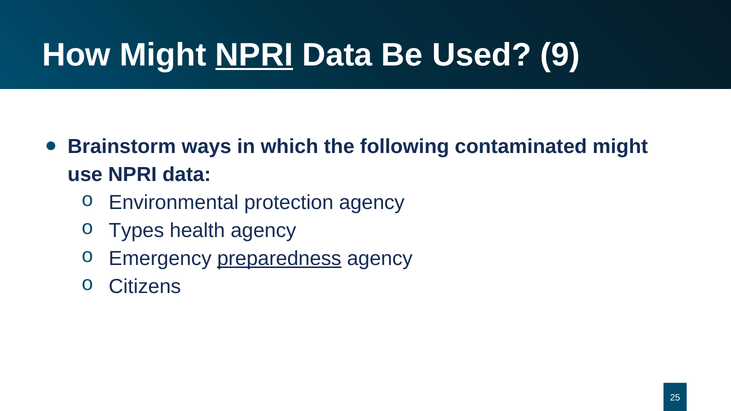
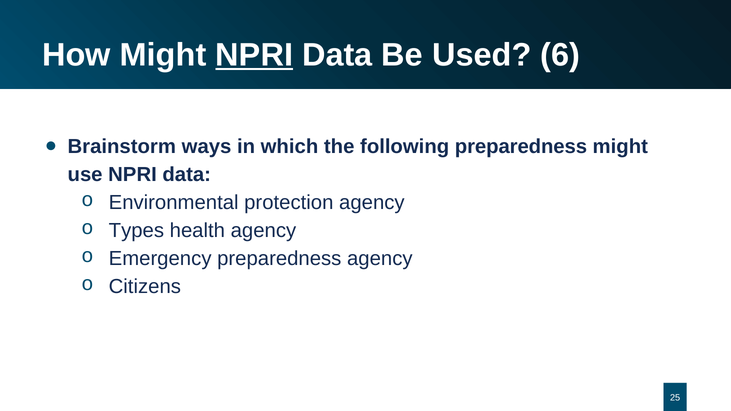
9: 9 -> 6 (560, 55)
following contaminated: contaminated -> preparedness (521, 146)
preparedness underline: present -> none (279, 259)
